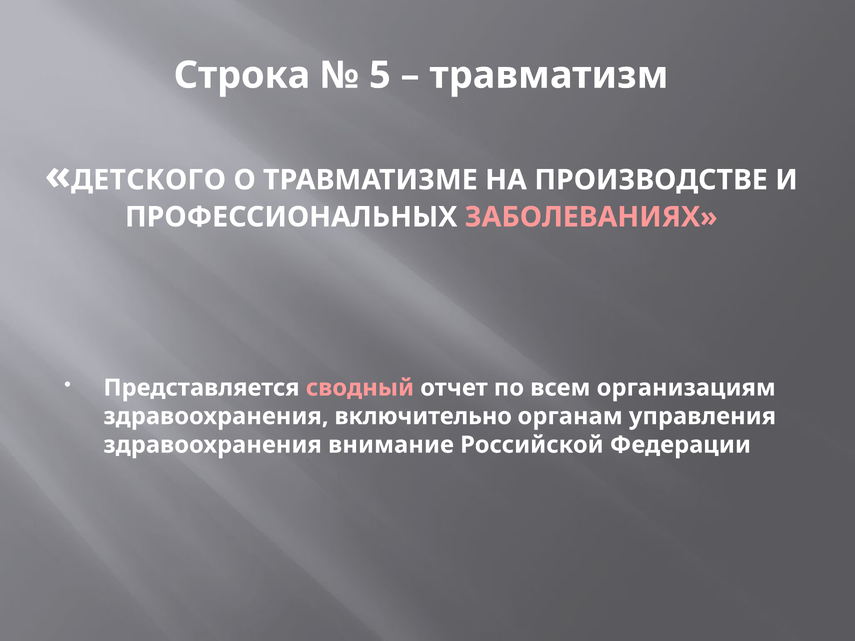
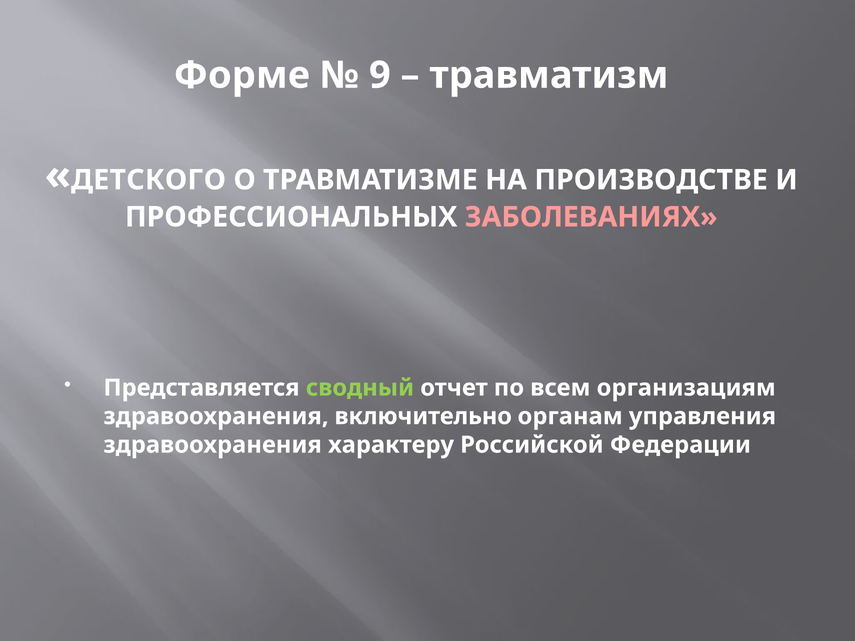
Строка: Строка -> Форме (242, 75)
5: 5 -> 9 (380, 75)
сводный colour: pink -> light green (360, 388)
внимание: внимание -> характеру (391, 445)
